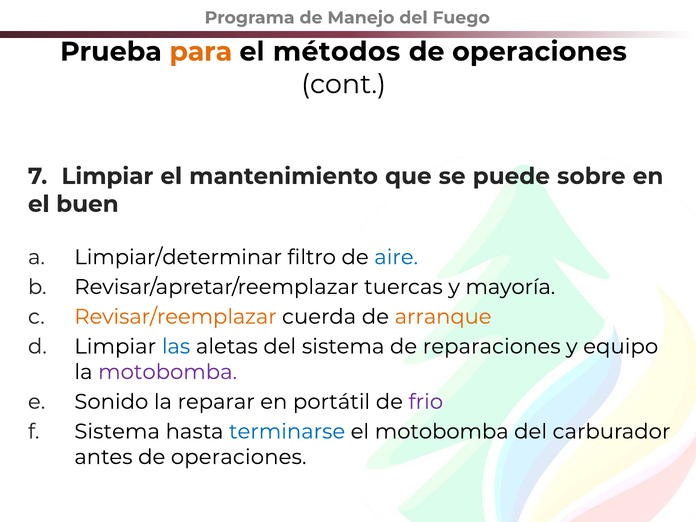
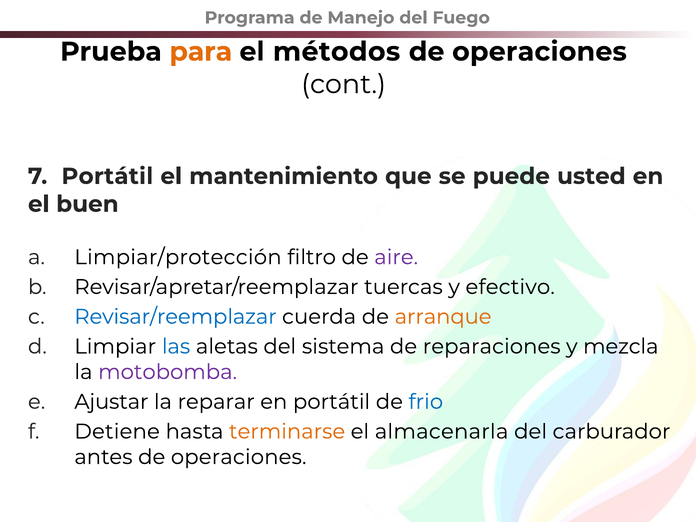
7 Limpiar: Limpiar -> Portátil (107, 176)
sobre: sobre -> usted (591, 176)
Limpiar/determinar: Limpiar/determinar -> Limpiar/protección (178, 257)
aire colour: blue -> purple (396, 257)
mayoría: mayoría -> efectivo (510, 287)
Revisar/reemplazar colour: orange -> blue (175, 317)
equipo: equipo -> mezcla (621, 346)
Sonido: Sonido -> Ajustar (111, 402)
frio colour: purple -> blue (426, 402)
Sistema: Sistema -> Detiene (117, 432)
terminarse colour: blue -> orange (287, 432)
el motobomba: motobomba -> almacenarla (442, 432)
